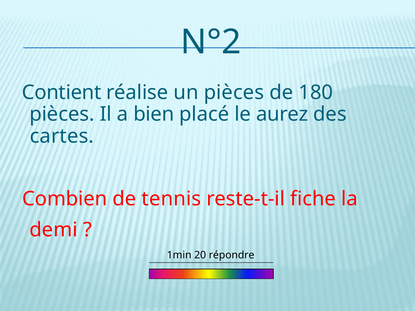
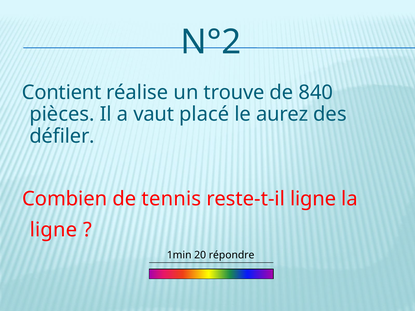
un pièces: pièces -> trouve (234, 93)
180: 180 -> 840 (316, 93)
bien: bien -> vaut (154, 114)
cartes: cartes -> défiler (62, 136)
reste-t-il fiche: fiche -> ligne (313, 199)
demi: demi -> ligne (54, 230)
